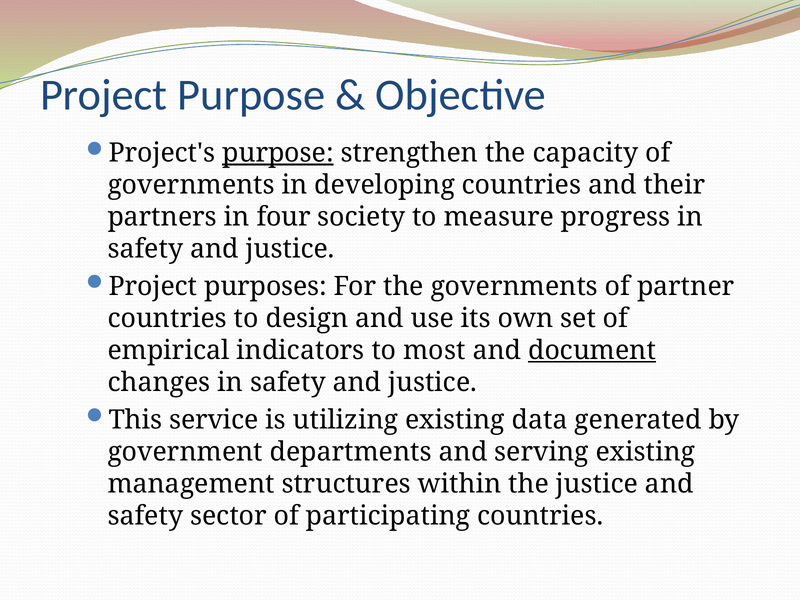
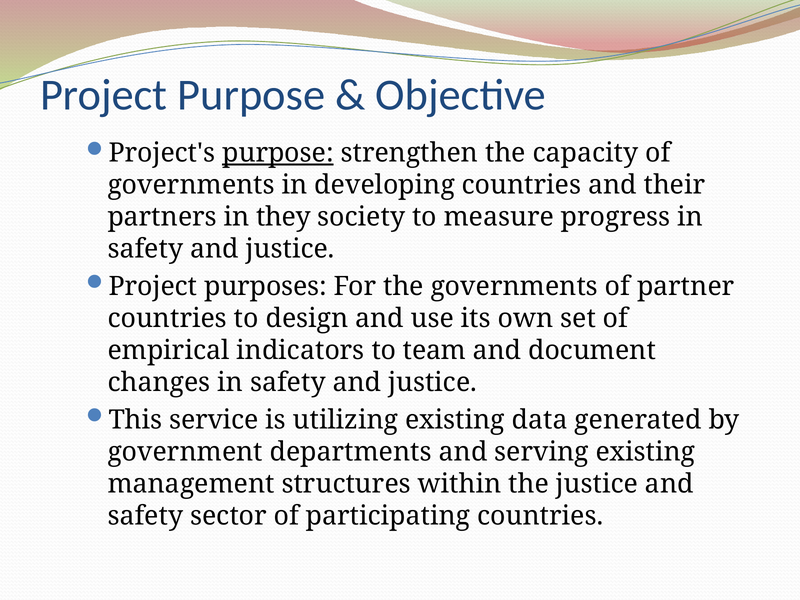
four: four -> they (284, 217)
most: most -> team (435, 350)
document underline: present -> none (592, 350)
